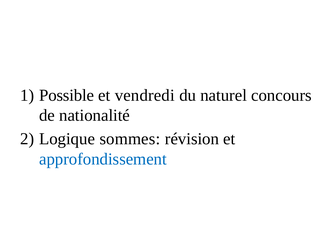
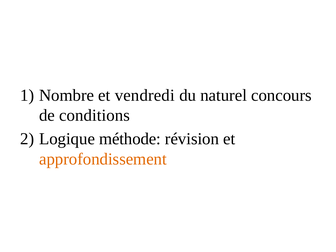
Possible: Possible -> Nombre (67, 95)
nationalité: nationalité -> conditions (94, 115)
sommes: sommes -> méthode (130, 139)
approfondissement colour: blue -> orange (103, 159)
